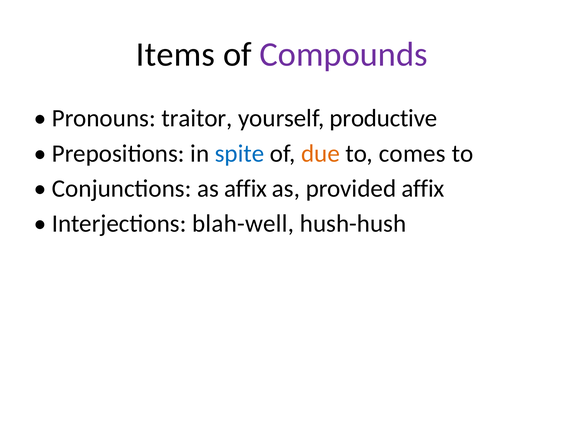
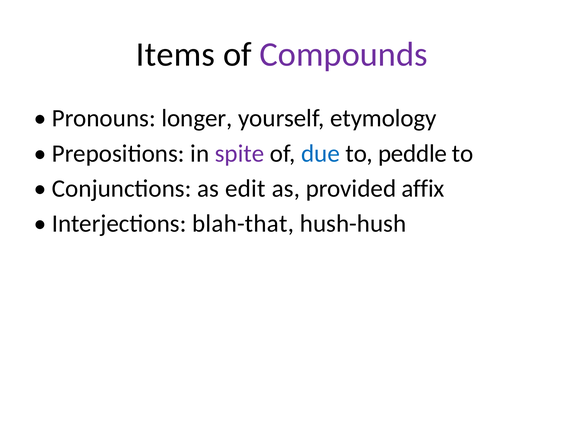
traitor: traitor -> longer (197, 118)
productive: productive -> etymology (383, 118)
spite colour: blue -> purple (240, 153)
due colour: orange -> blue (321, 153)
comes: comes -> peddle (413, 153)
as affix: affix -> edit (245, 189)
blah-well: blah-well -> blah-that (243, 224)
